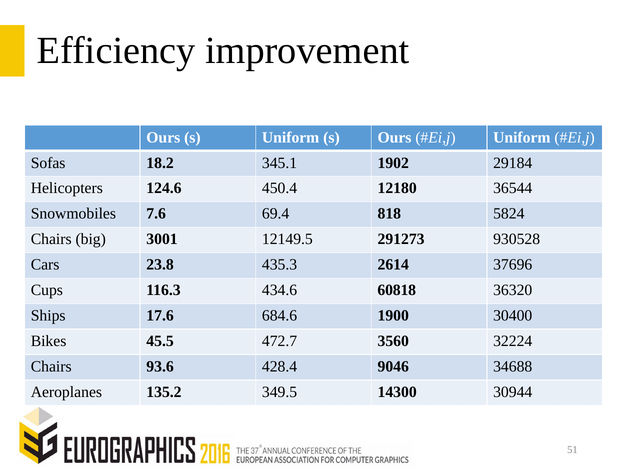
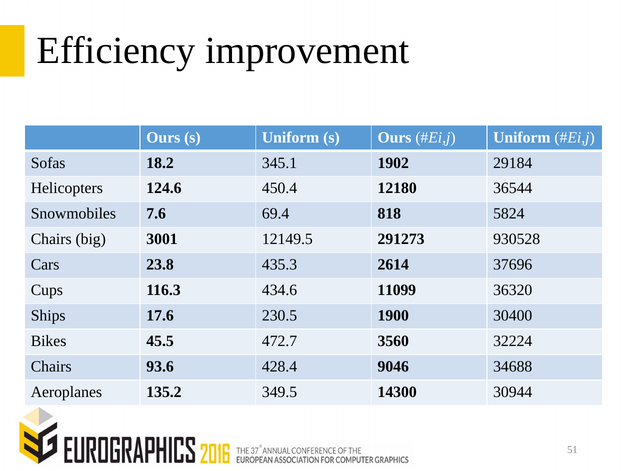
60818: 60818 -> 11099 (397, 290)
684.6: 684.6 -> 230.5 (280, 315)
